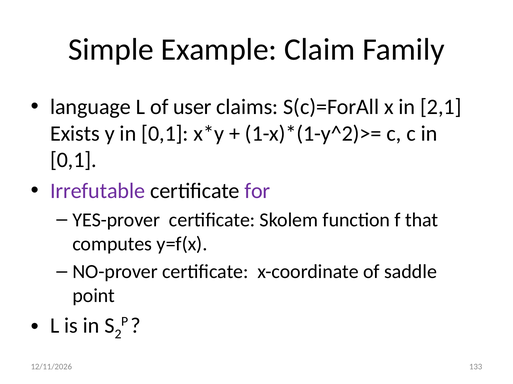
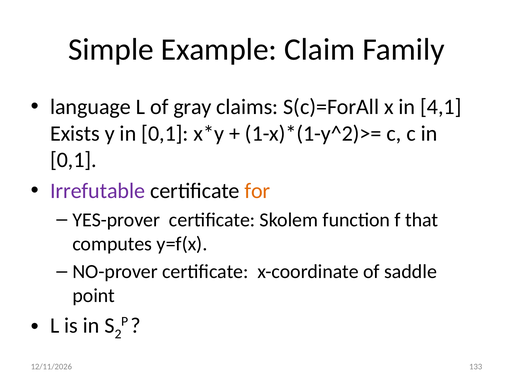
user: user -> gray (192, 107)
2,1: 2,1 -> 4,1 (441, 107)
for colour: purple -> orange (257, 191)
